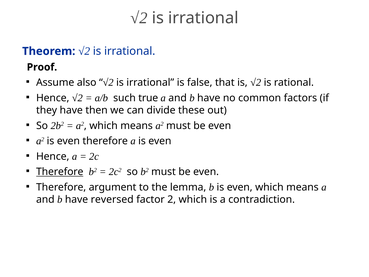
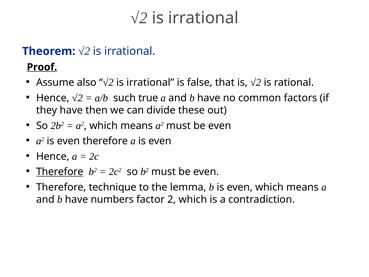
Proof underline: none -> present (42, 67)
argument: argument -> technique (113, 187)
reversed: reversed -> numbers (112, 199)
